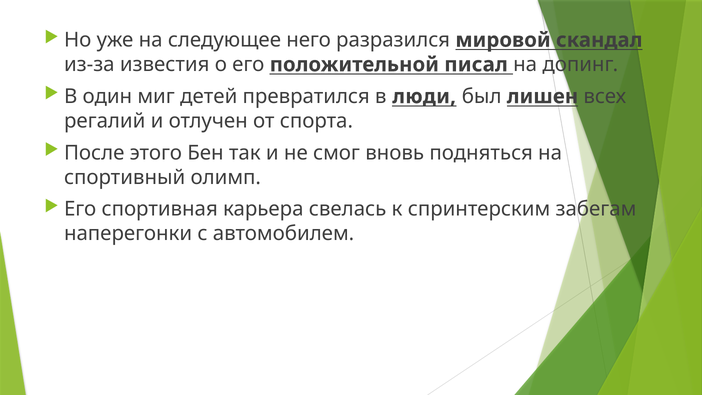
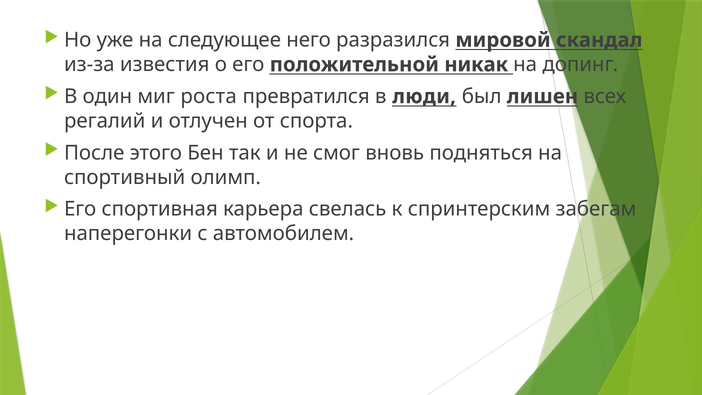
писал: писал -> никак (476, 65)
детей: детей -> роста (209, 96)
